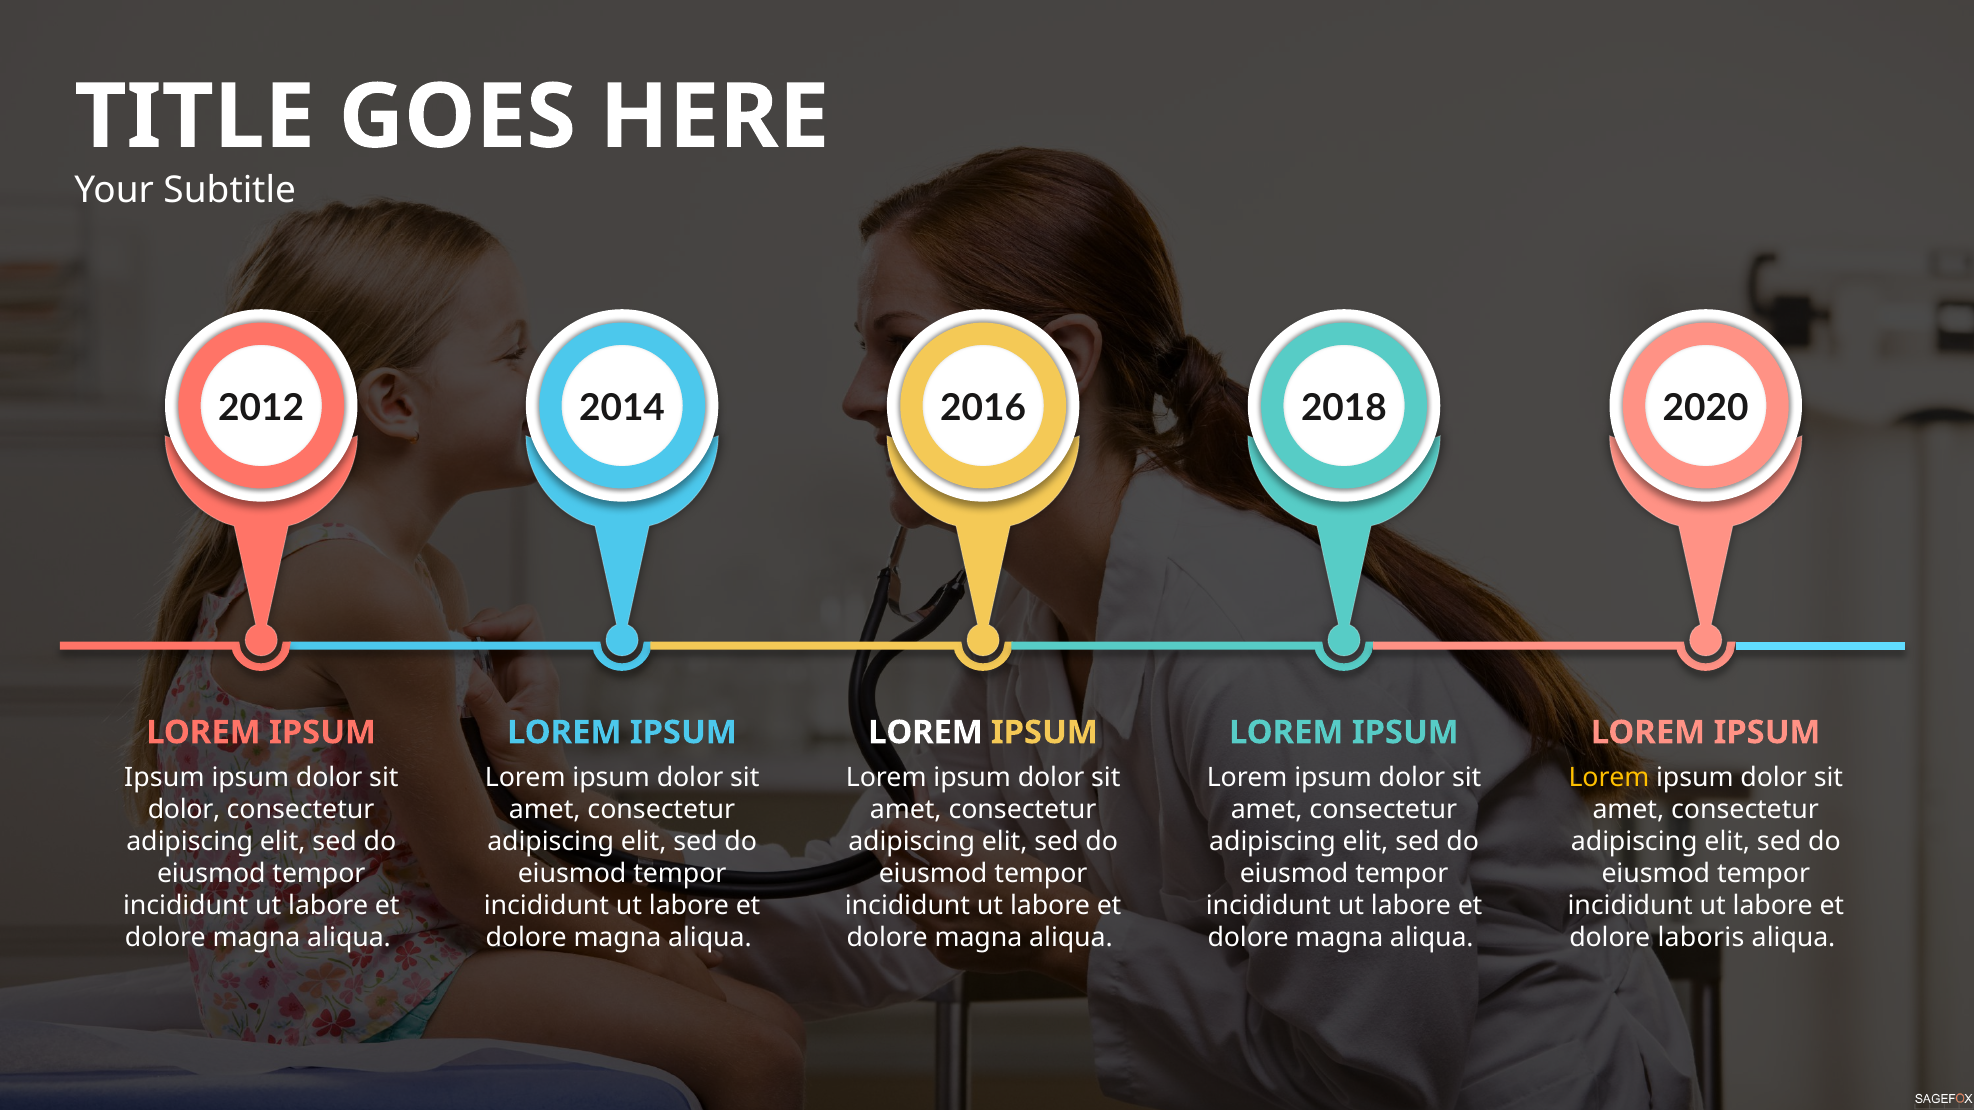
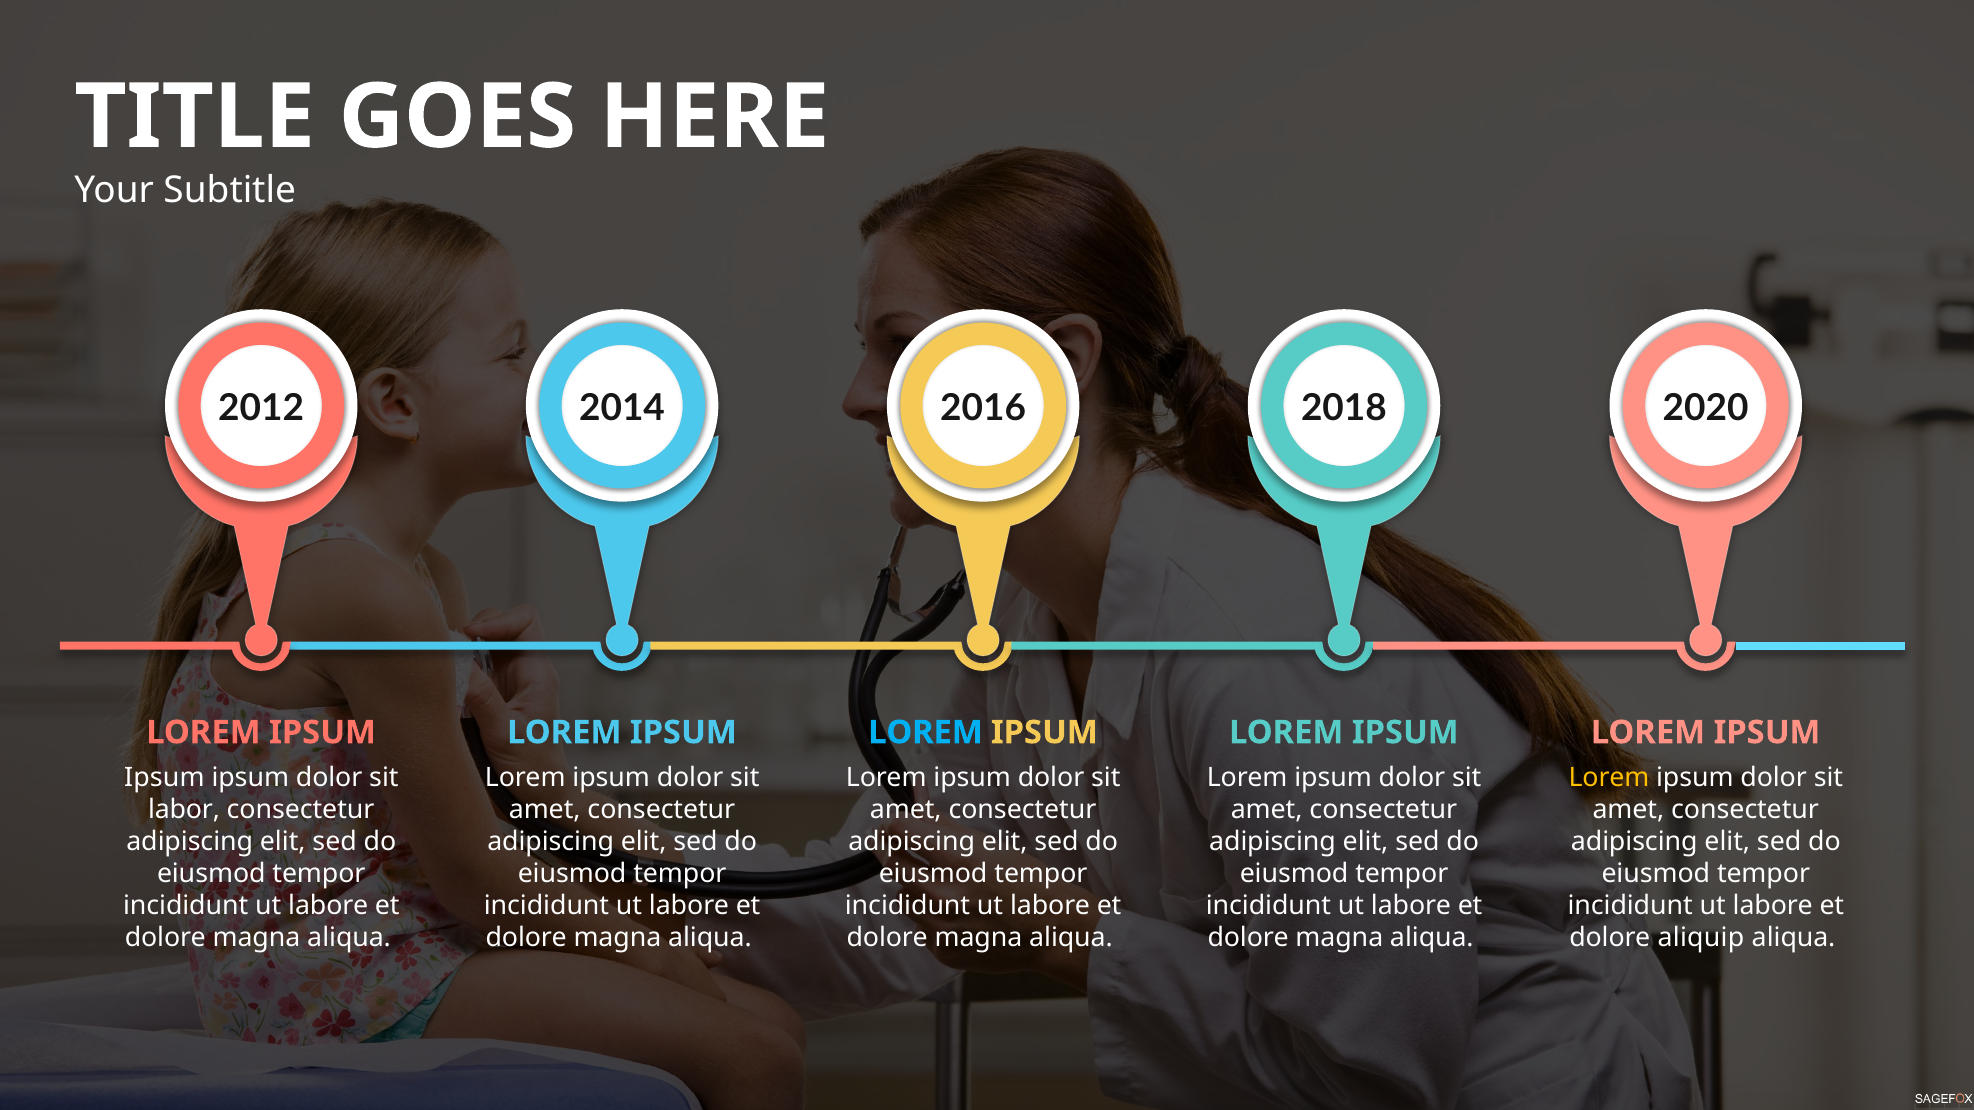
LOREM colour: white -> light blue (925, 733)
dolor: dolor -> labor (184, 810)
laboris: laboris -> aliquip (1701, 938)
